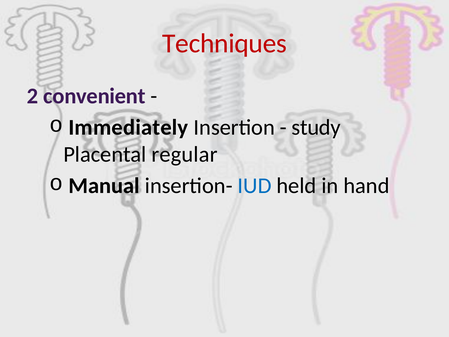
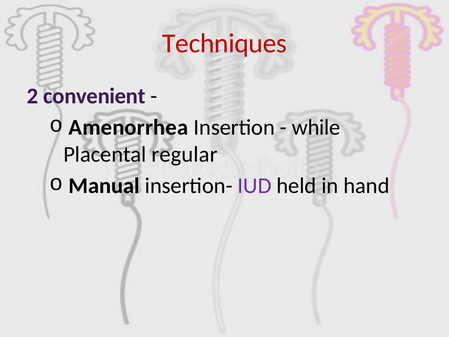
Immediately: Immediately -> Amenorrhea (128, 127)
study: study -> while (316, 127)
IUD colour: blue -> purple (255, 186)
